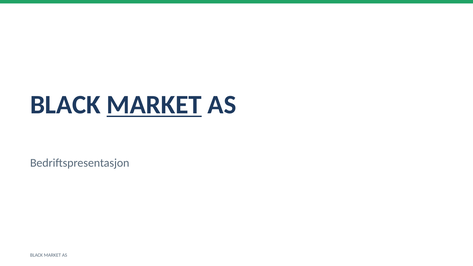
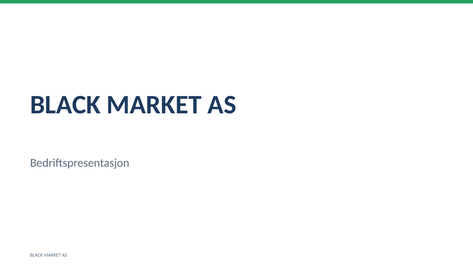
MARKET underline: present -> none (154, 105)
